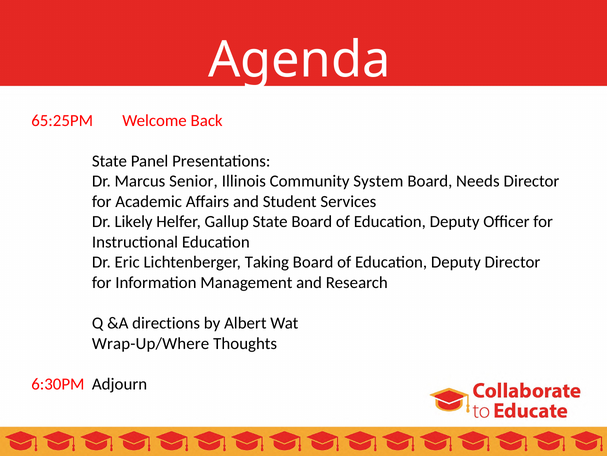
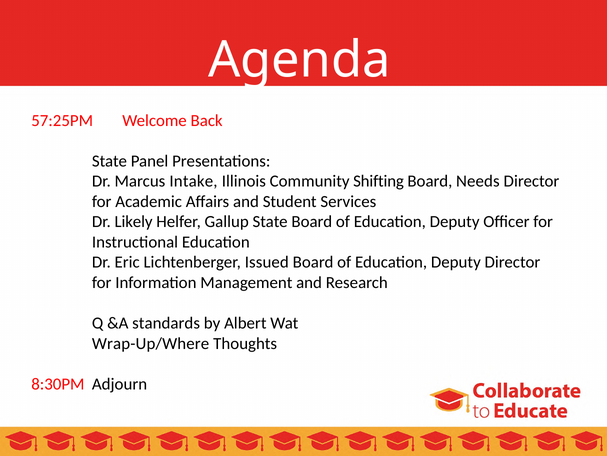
65:25PM: 65:25PM -> 57:25PM (62, 120)
Senior: Senior -> Intake (193, 181)
System: System -> Shifting (379, 181)
Taking: Taking -> Issued (267, 262)
directions: directions -> standards (166, 323)
6:30PM: 6:30PM -> 8:30PM (58, 383)
